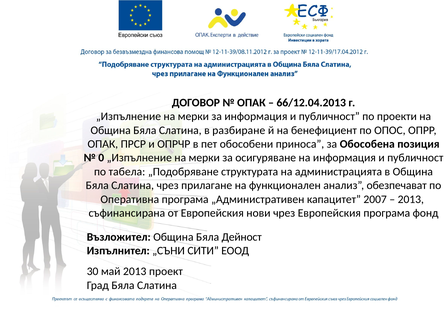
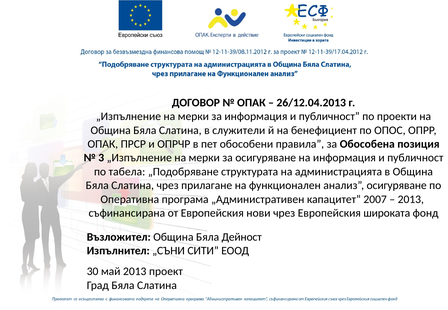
66/12.04.2013: 66/12.04.2013 -> 26/12.04.2013 (311, 103)
разбиране: разбиране -> служители (239, 130)
приноса: приноса -> правила (300, 144)
0: 0 -> 3 (101, 158)
анализ обезпечават: обезпечават -> осигуряване (397, 186)
Европейския програма: програма -> широката (387, 213)
